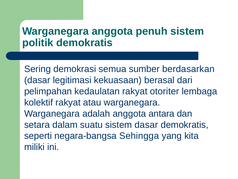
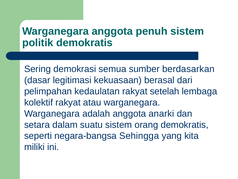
otoriter: otoriter -> setelah (165, 91)
antara: antara -> anarki (161, 113)
sistem dasar: dasar -> orang (146, 124)
